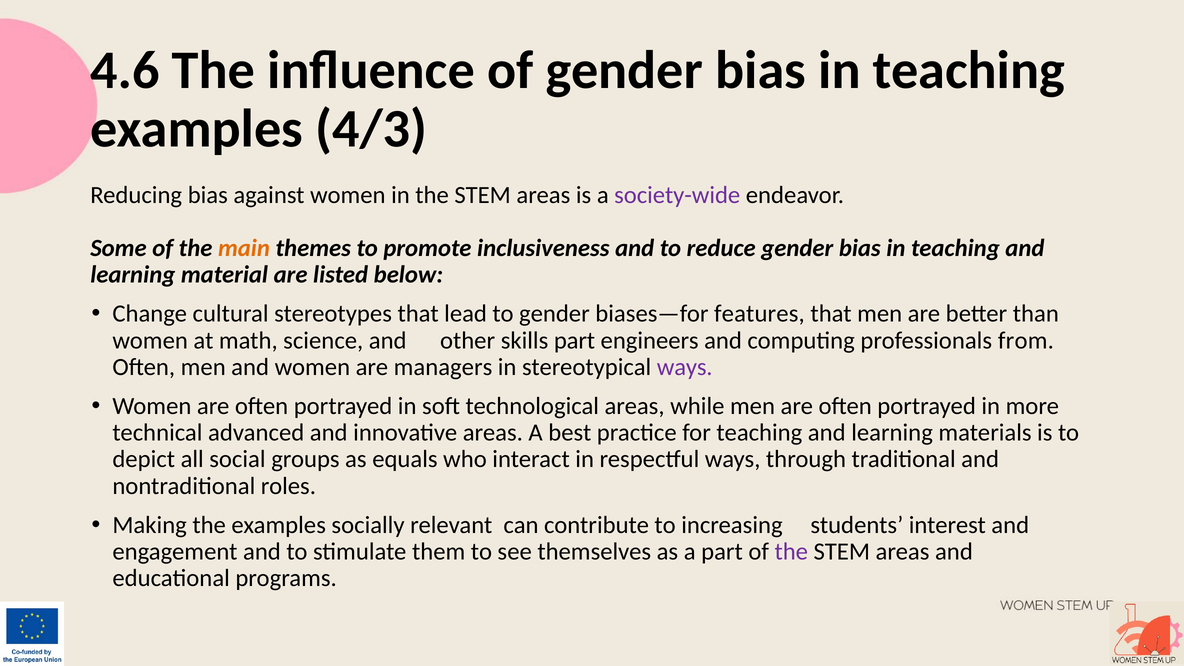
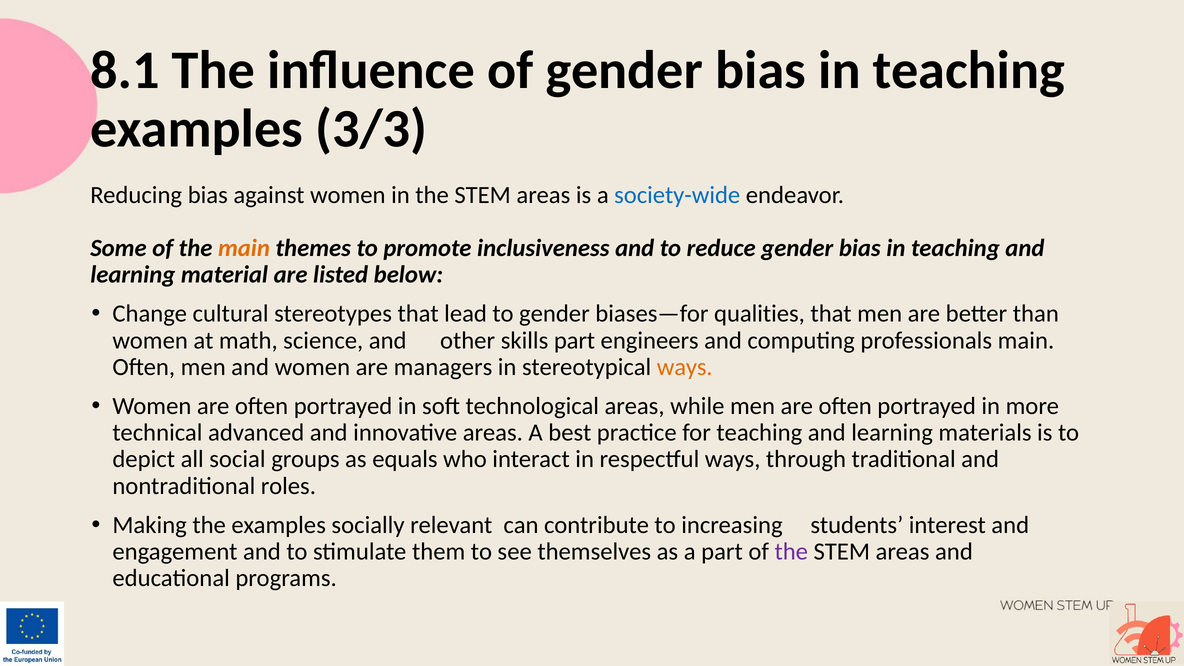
4.6: 4.6 -> 8.1 (125, 70)
4/3: 4/3 -> 3/3 (371, 129)
society-wide colour: purple -> blue (677, 195)
features: features -> qualities (759, 314)
professionals from: from -> main (1026, 340)
ways colour: purple -> orange (685, 367)
